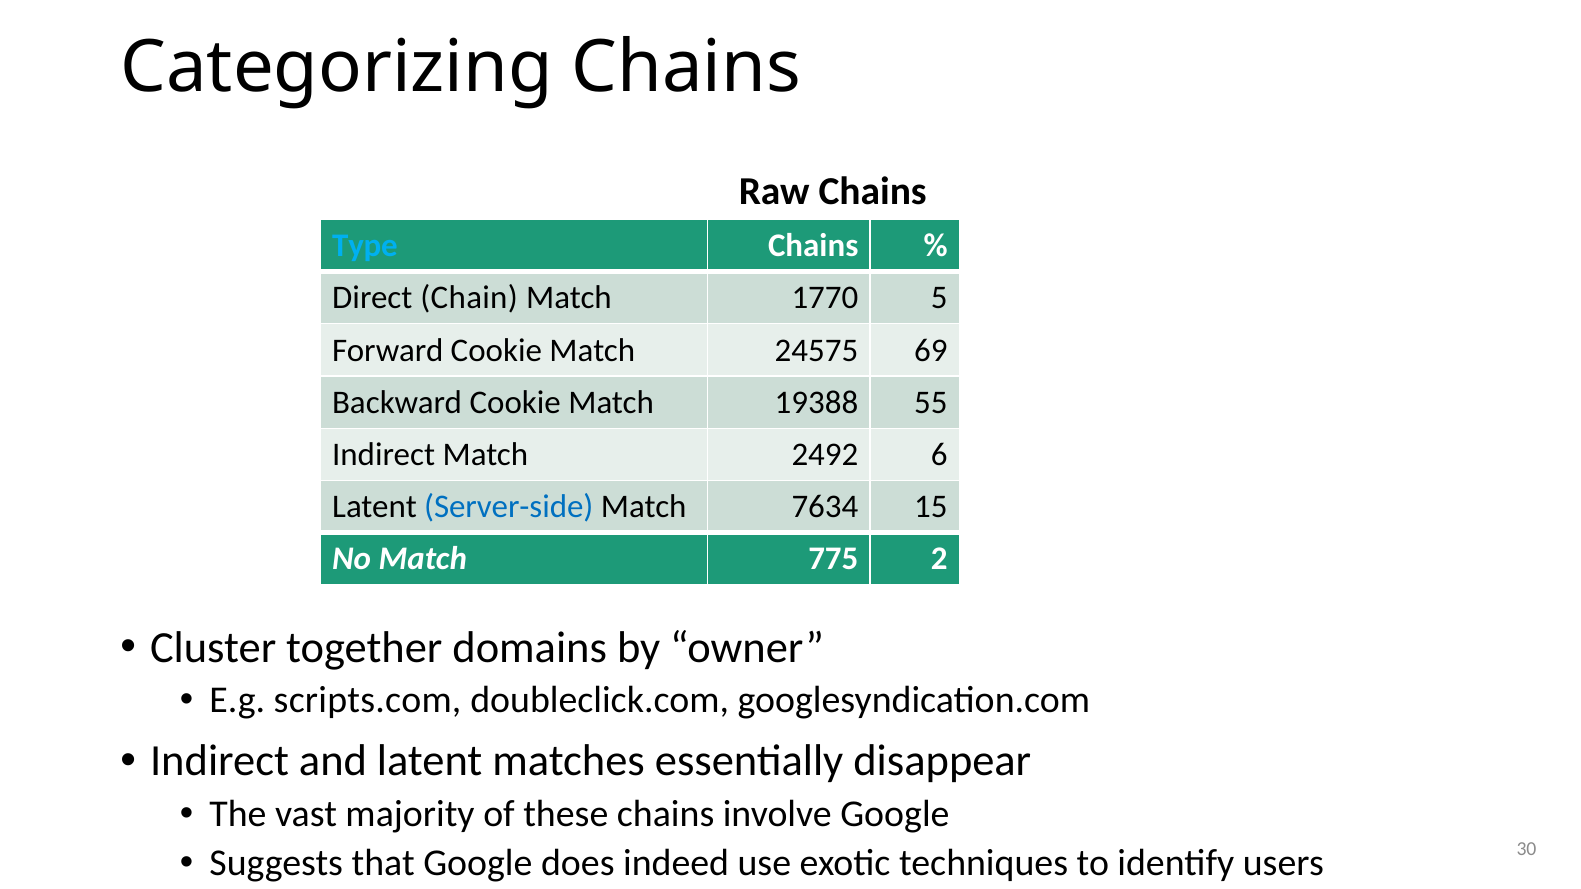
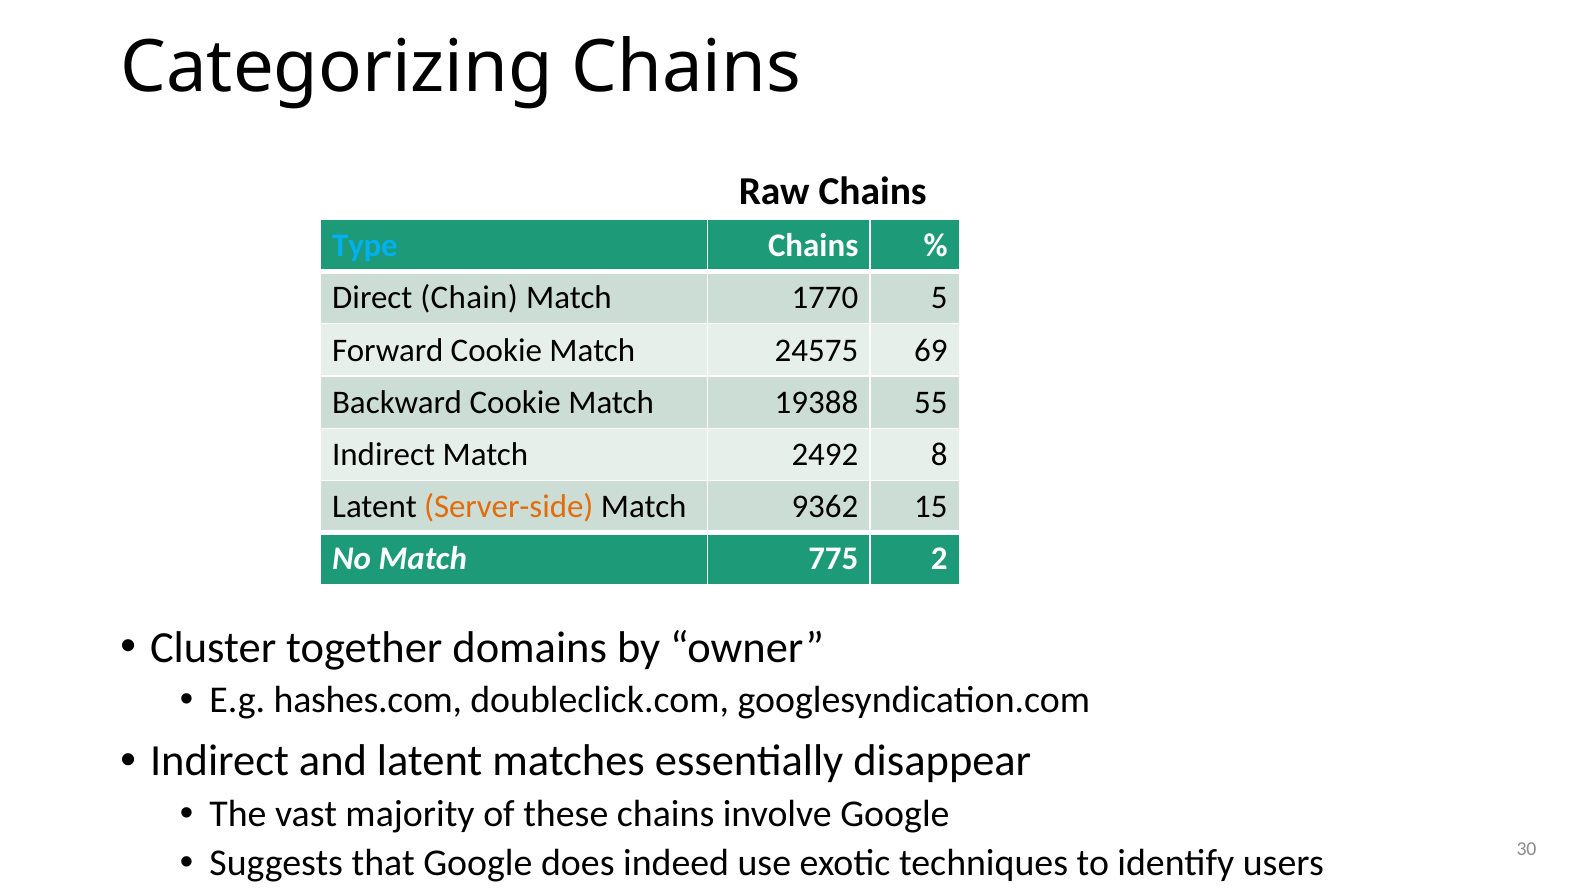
6: 6 -> 8 (939, 455)
Server-side colour: blue -> orange (509, 507)
7634: 7634 -> 9362 (825, 507)
scripts.com: scripts.com -> hashes.com (368, 700)
